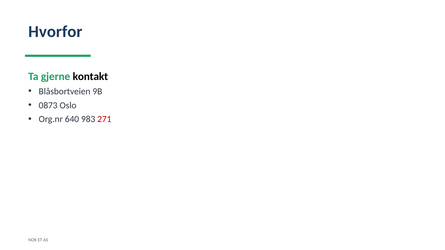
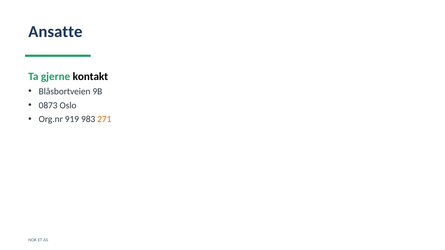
Hvorfor: Hvorfor -> Ansatte (55, 32)
640: 640 -> 919 (72, 119)
271 colour: red -> orange (104, 119)
